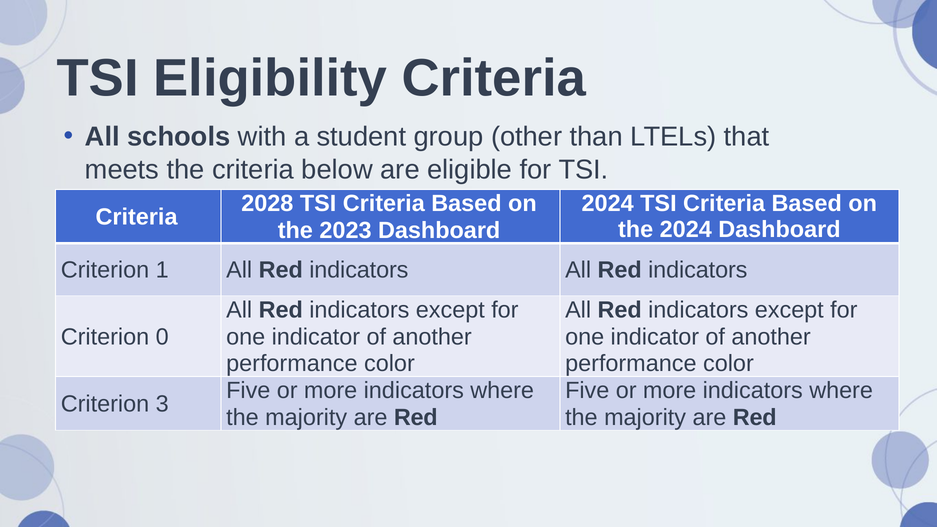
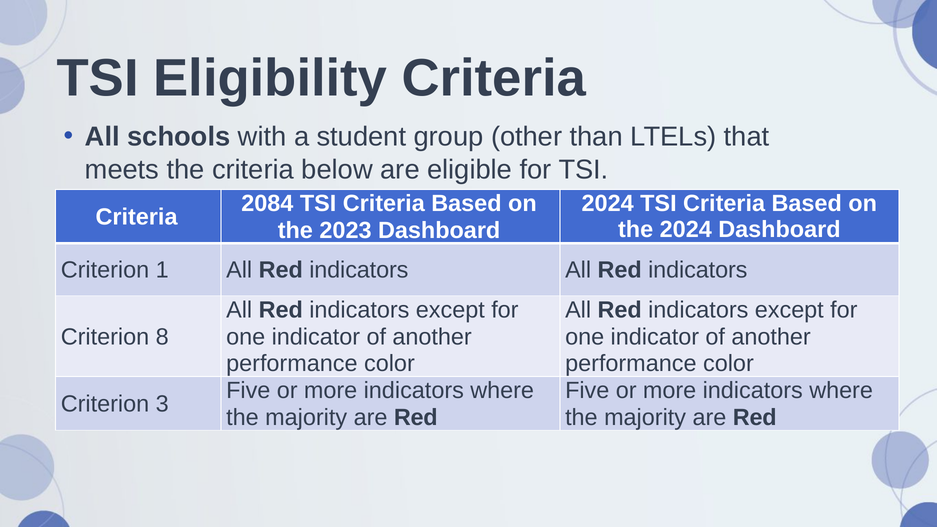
2028: 2028 -> 2084 (267, 204)
0: 0 -> 8 (162, 337)
